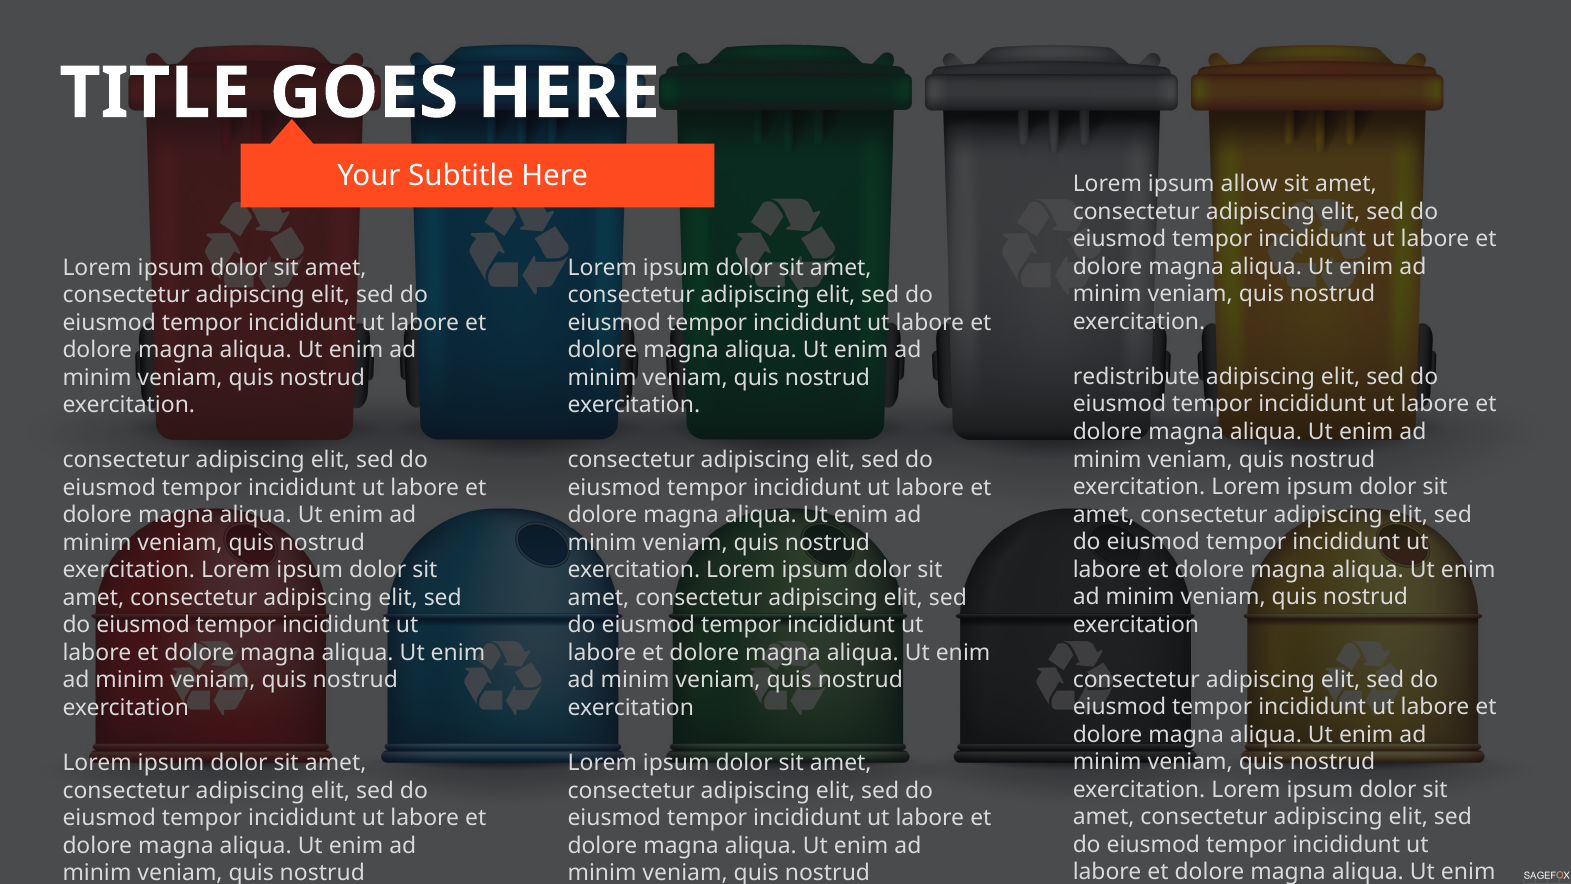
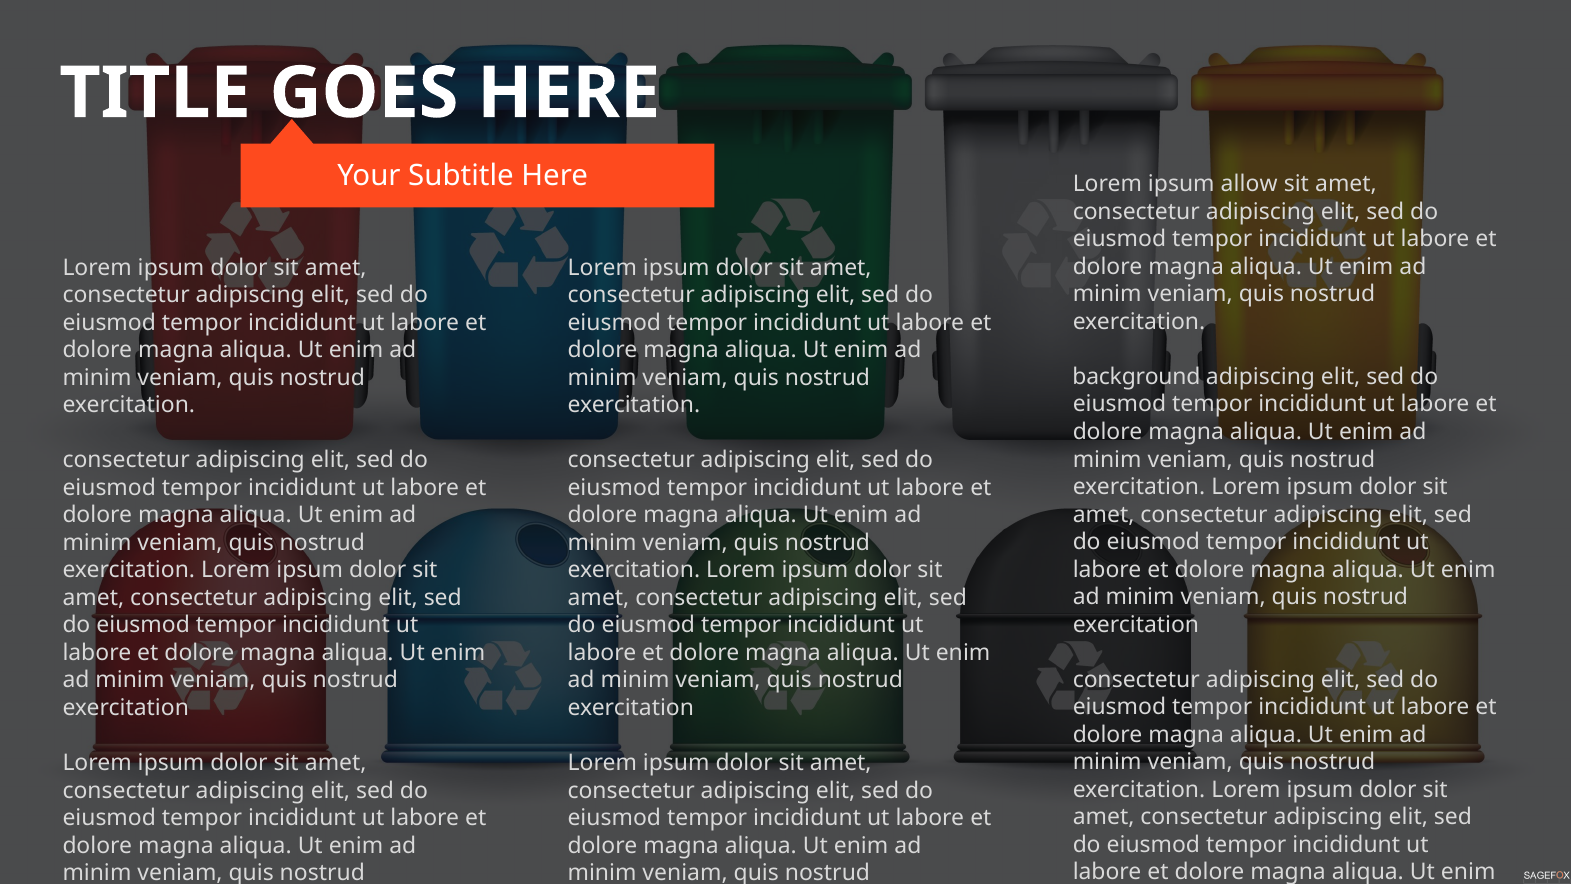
redistribute: redistribute -> background (1136, 377)
